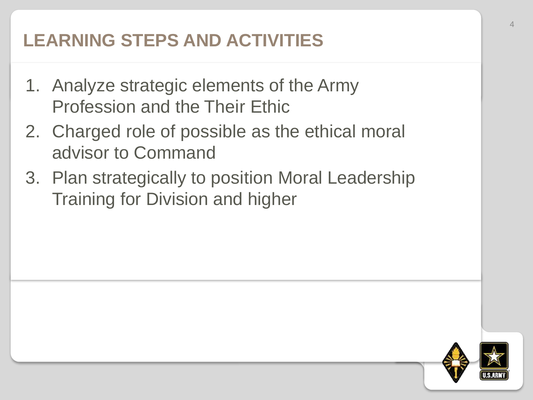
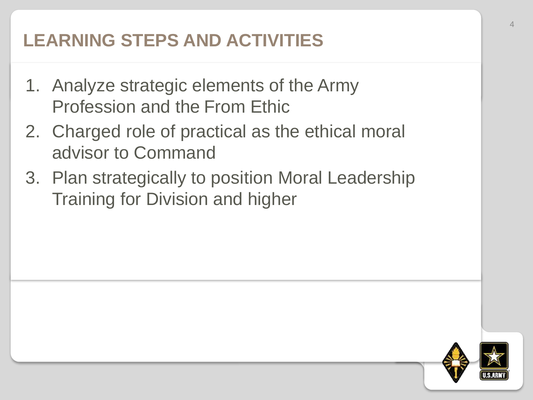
Their: Their -> From (225, 107)
possible: possible -> practical (213, 132)
